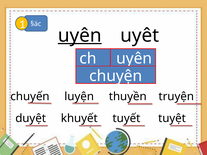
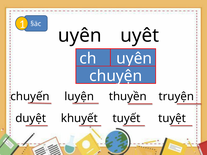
uyên underline: present -> none (80, 35)
